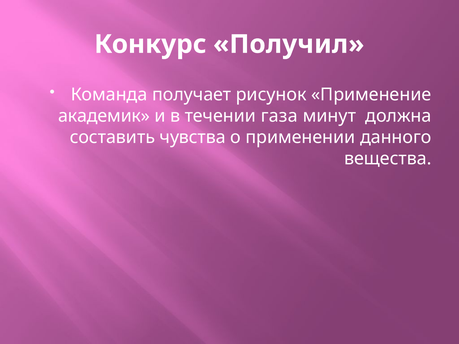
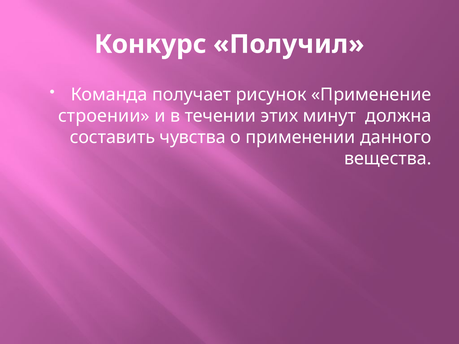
академик: академик -> строении (104, 116)
газа: газа -> этих (279, 116)
